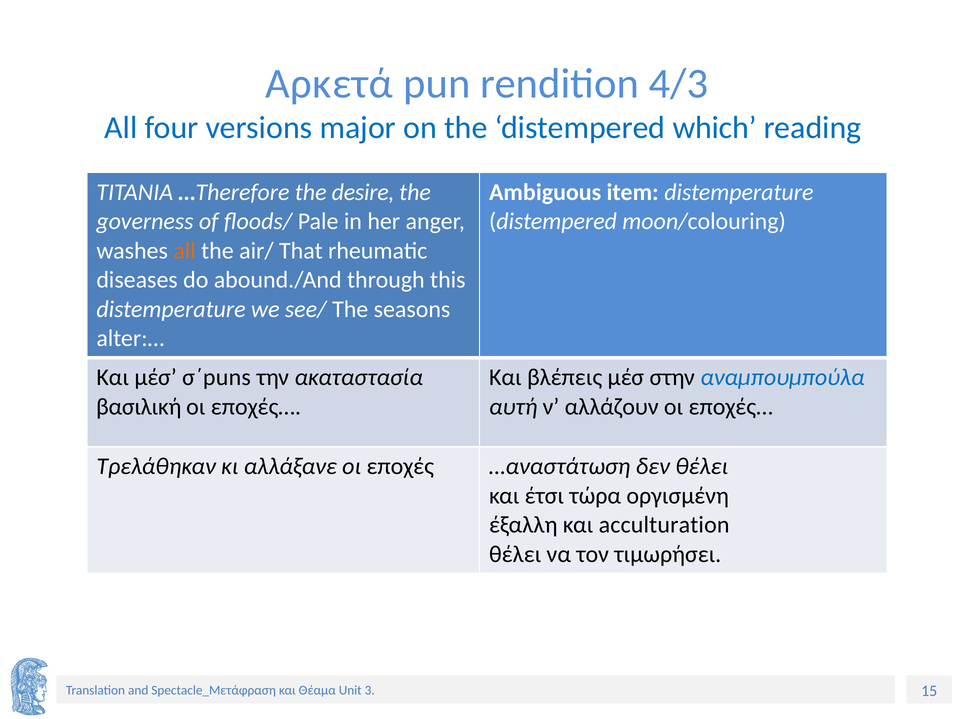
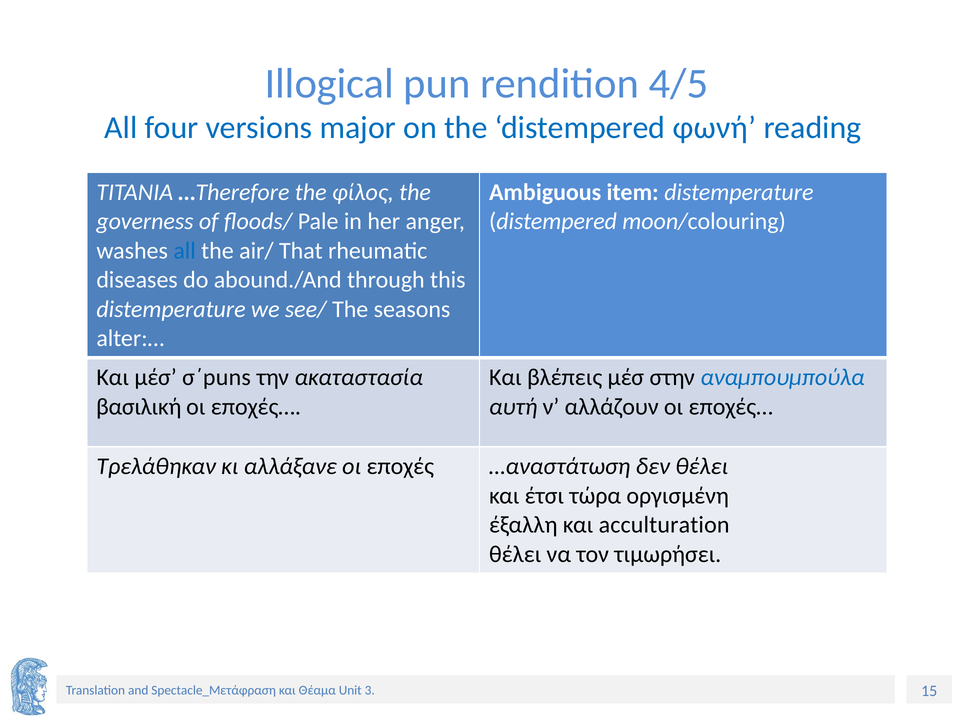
Αρκετά: Αρκετά -> Illogical (329, 84)
4/3: 4/3 -> 4/5 (678, 84)
which: which -> φωνή (714, 128)
desire: desire -> φίλος (363, 192)
all colour: orange -> blue (185, 251)
